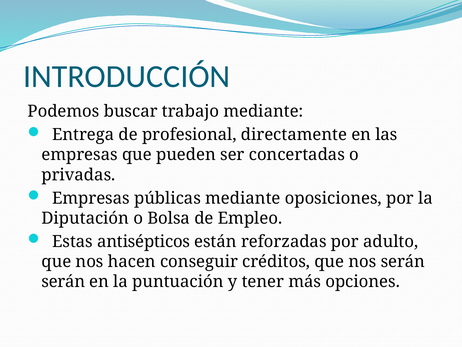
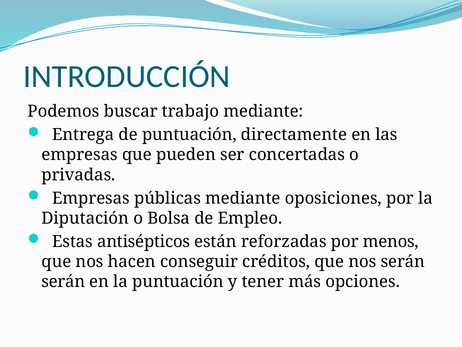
de profesional: profesional -> puntuación (189, 135)
adulto: adulto -> menos (391, 241)
